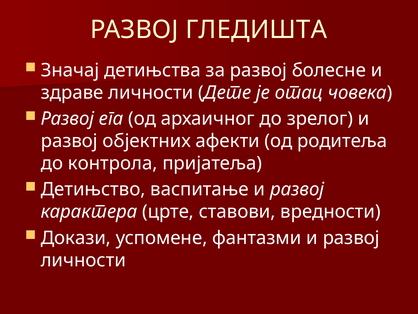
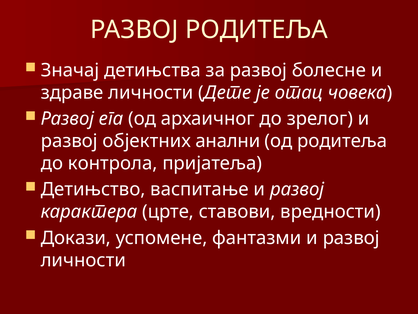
РАЗВОЈ ГЛЕДИШТА: ГЛЕДИШТА -> РОДИТЕЉА (256, 30)
афекти: афекти -> анални (228, 141)
